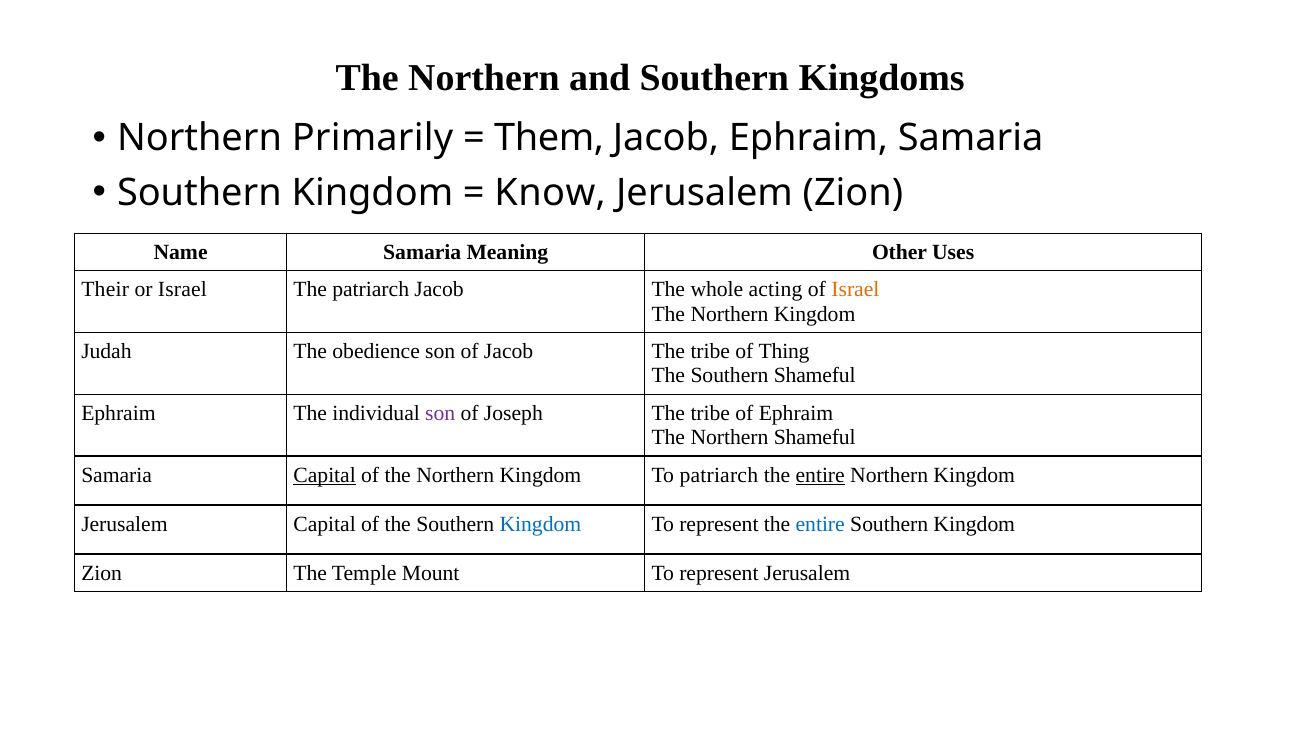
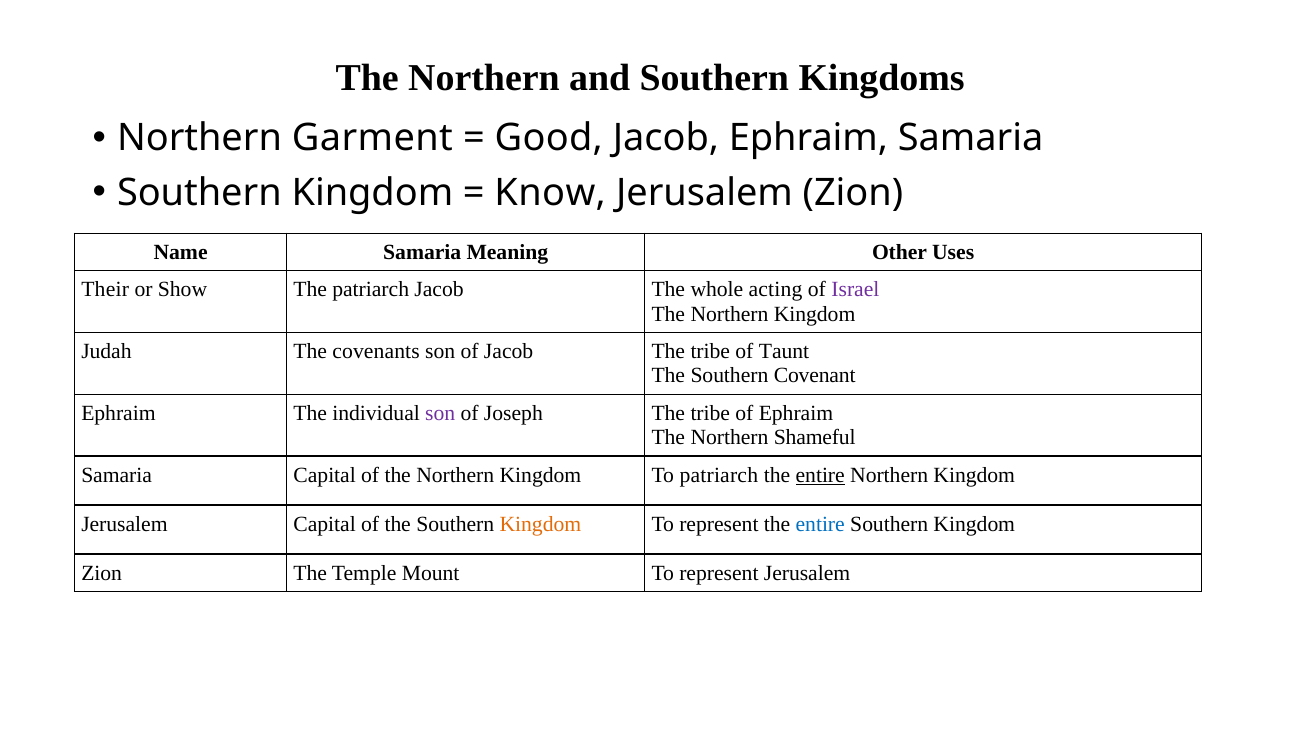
Primarily: Primarily -> Garment (372, 138)
Them: Them -> Good (549, 138)
or Israel: Israel -> Show (183, 290)
Israel colour: orange -> purple (855, 290)
obedience: obedience -> covenants (376, 351)
Thing: Thing -> Taunt (784, 351)
Southern Shameful: Shameful -> Covenant (815, 376)
Capital underline: present -> none (325, 475)
Kingdom colour: blue -> orange (540, 524)
